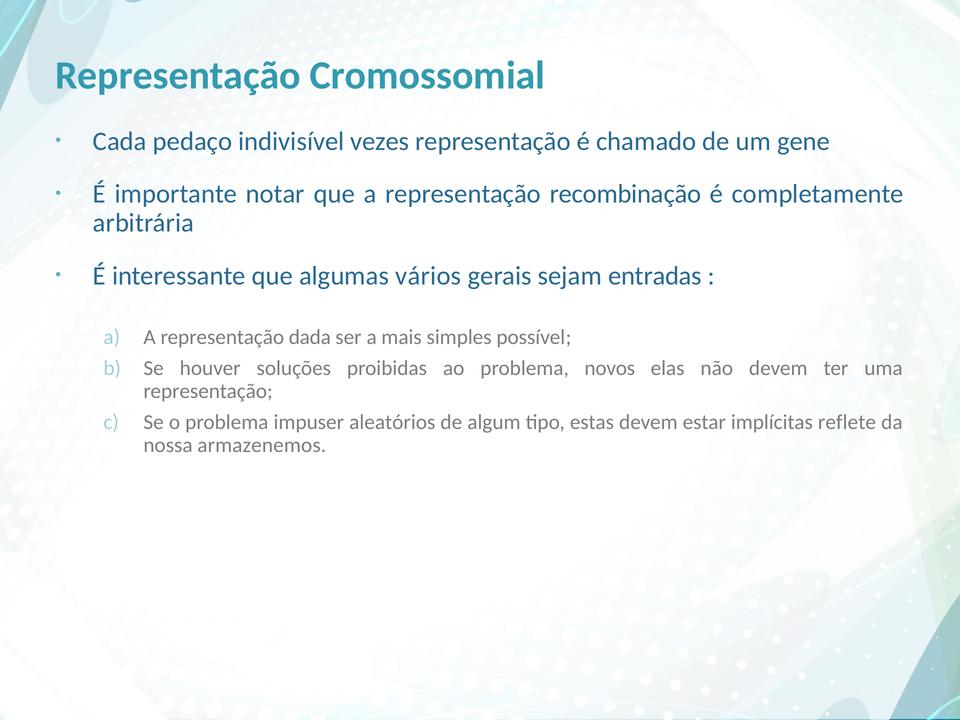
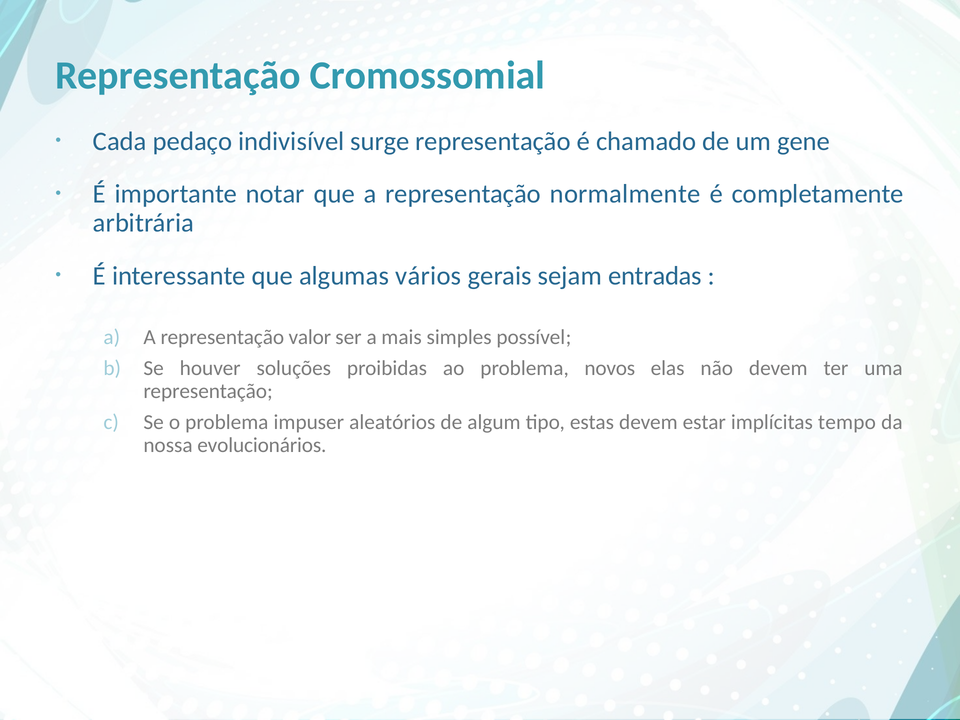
vezes: vezes -> surge (380, 141)
recombinação: recombinação -> normalmente (625, 194)
dada: dada -> valor (310, 337)
reflete: reflete -> tempo (847, 422)
armazenemos: armazenemos -> evolucionários (262, 445)
